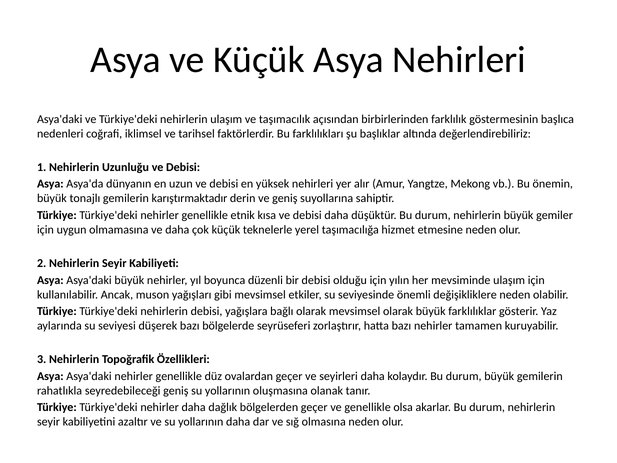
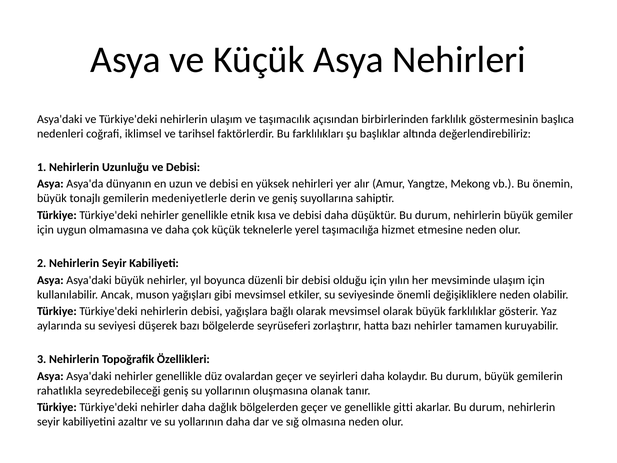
karıştırmaktadır: karıştırmaktadır -> medeniyetlerle (189, 198)
olsa: olsa -> gitti (403, 407)
